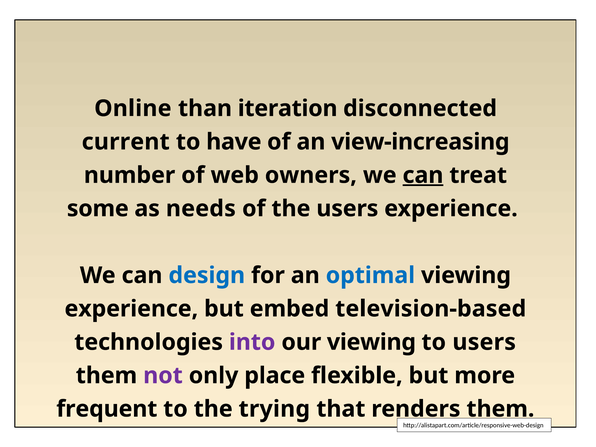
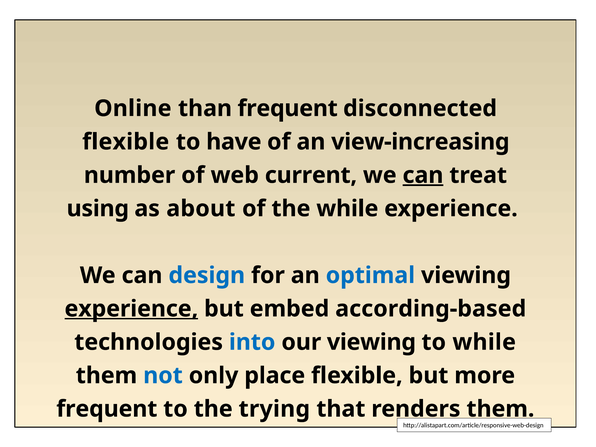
than iteration: iteration -> frequent (288, 108)
current: current -> flexible (126, 142)
owners: owners -> current (311, 175)
some: some -> using (98, 209)
needs: needs -> about (201, 209)
the users: users -> while (347, 209)
experience underline: none -> present (131, 309)
television-based: television-based -> according-based (431, 309)
into colour: purple -> blue (252, 342)
to users: users -> while (484, 342)
not colour: purple -> blue (163, 376)
